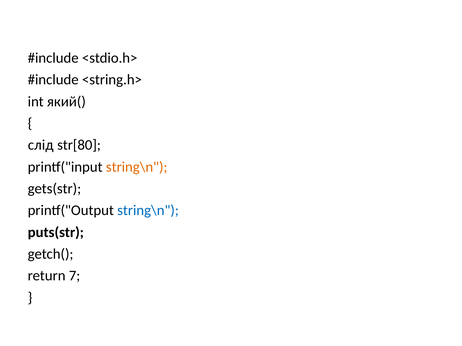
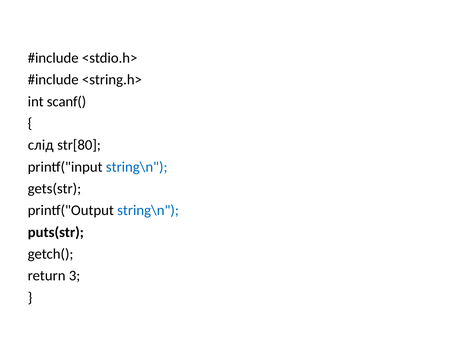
який(: який( -> scanf( (67, 102)
string\n colour: orange -> blue (137, 167)
7: 7 -> 3 (75, 276)
